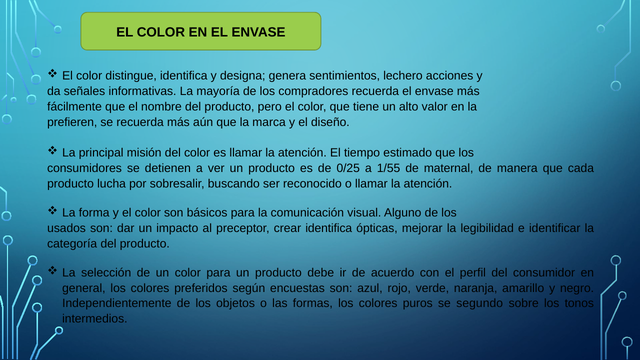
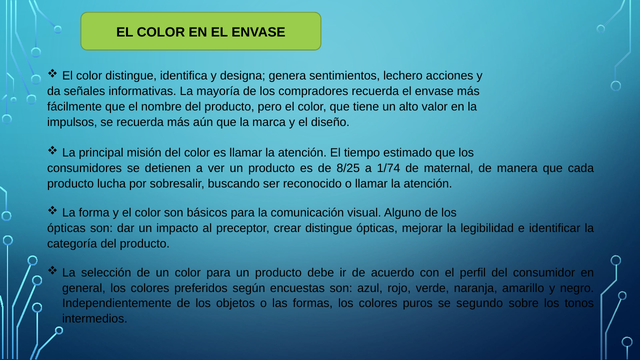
prefieren: prefieren -> impulsos (72, 122)
0/25: 0/25 -> 8/25 (348, 168)
1/55: 1/55 -> 1/74 (389, 168)
usados: usados -> ópticas (66, 228)
crear identifica: identifica -> distingue (329, 228)
